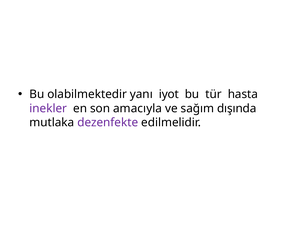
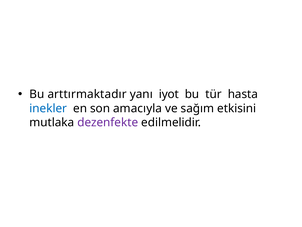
olabilmektedir: olabilmektedir -> arttırmaktadır (87, 94)
inekler colour: purple -> blue (48, 108)
dışında: dışında -> etkisini (237, 108)
